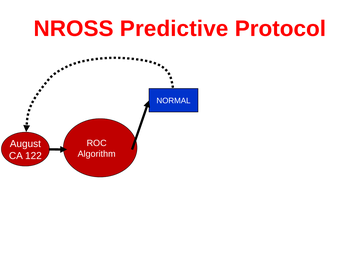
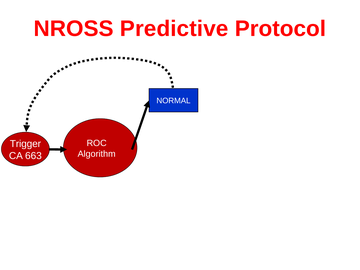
August: August -> Trigger (25, 144)
122: 122 -> 663 (33, 156)
